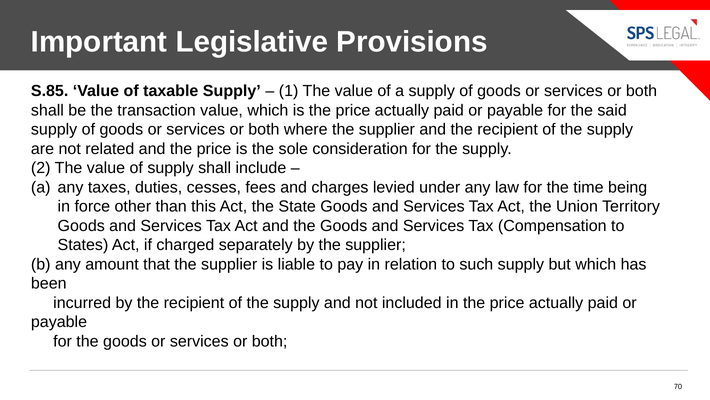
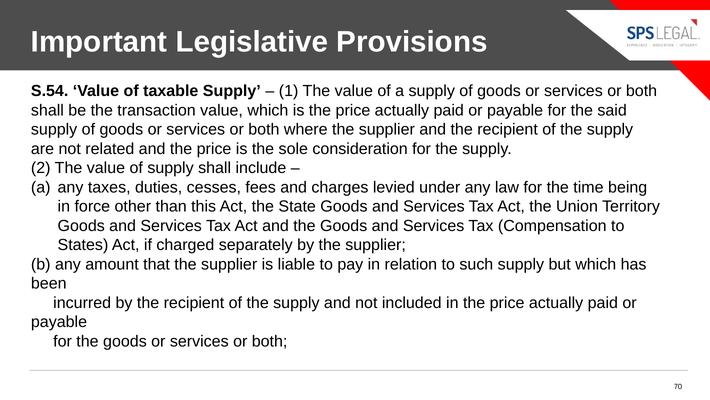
S.85: S.85 -> S.54 (50, 91)
